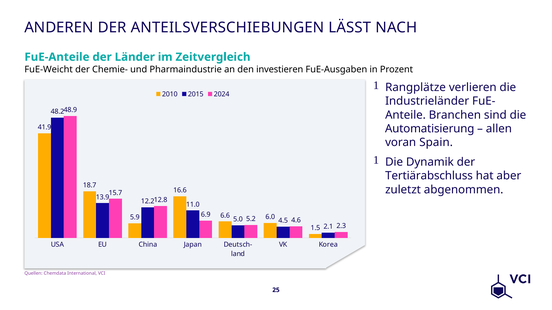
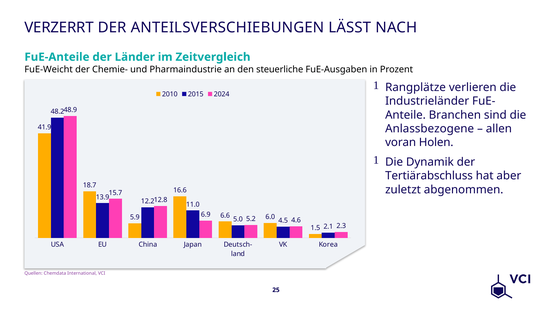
ANDEREN: ANDEREN -> VERZERRT (59, 28)
investieren: investieren -> steuerliche (280, 70)
Automatisierung: Automatisierung -> Anlassbezogene (430, 129)
Spain: Spain -> Holen (436, 143)
